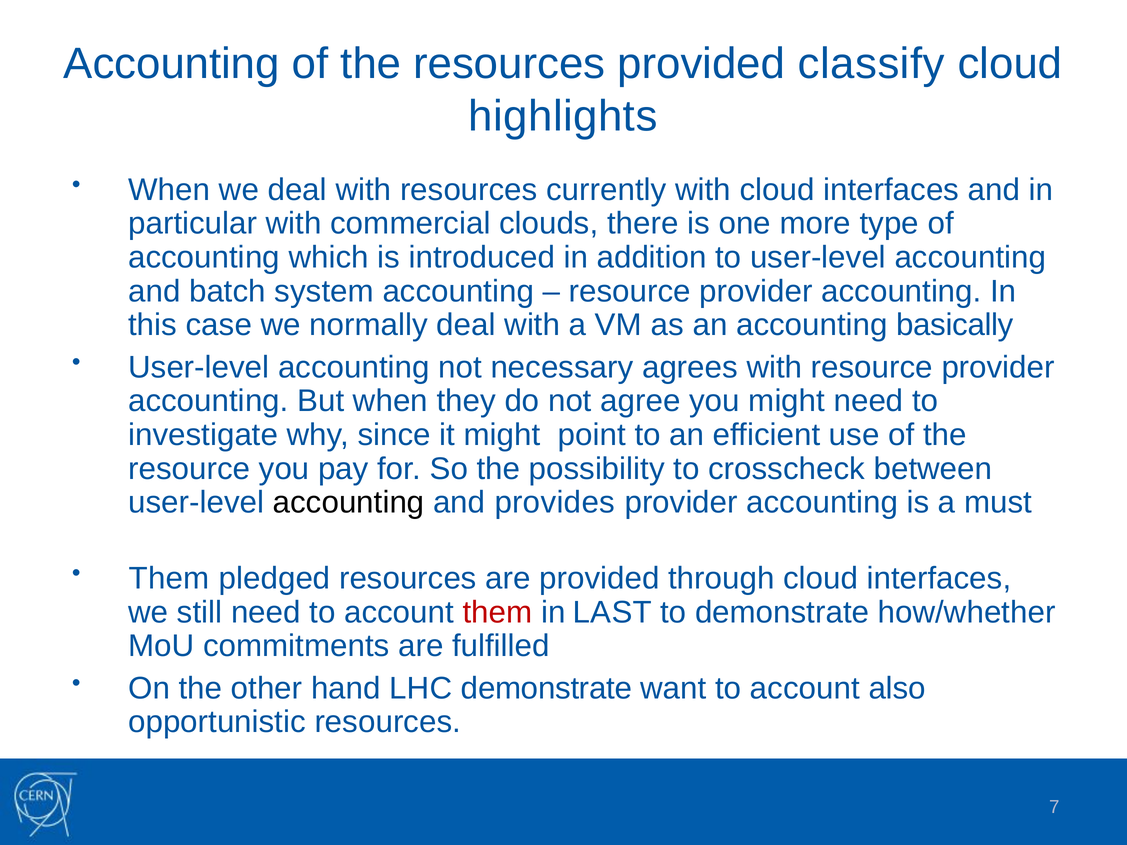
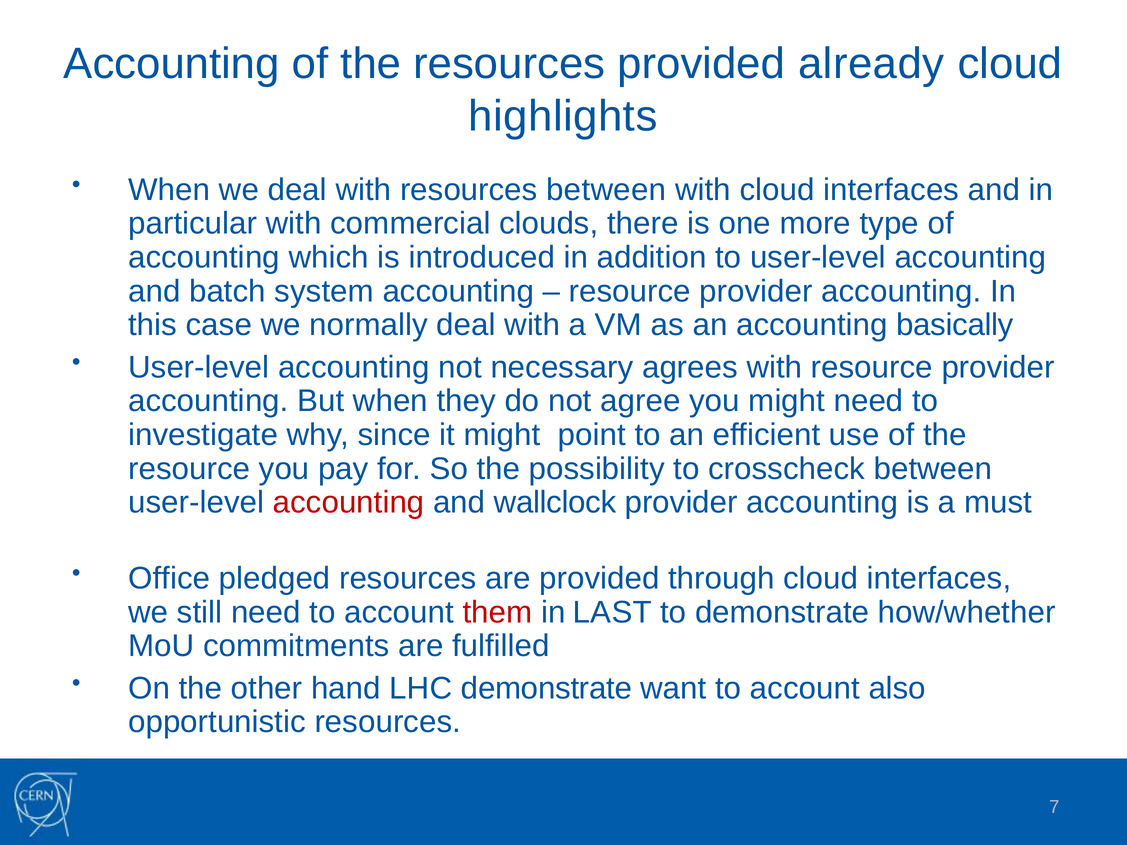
classify: classify -> already (871, 64)
resources currently: currently -> between (606, 190)
accounting colour: black -> red (349, 503)
provides: provides -> wallclock (555, 503)
Them: Them -> Office (169, 579)
